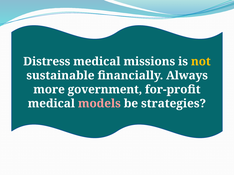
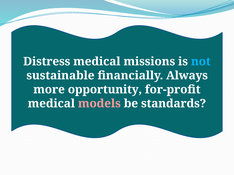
not colour: yellow -> light blue (201, 62)
government: government -> opportunity (105, 90)
strategies: strategies -> standards (174, 104)
